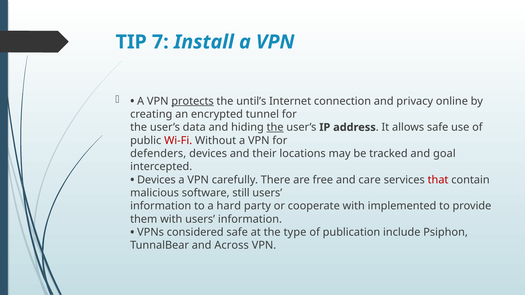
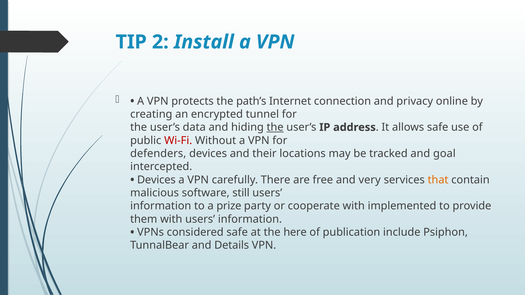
7: 7 -> 2 (160, 42)
protects underline: present -> none (193, 101)
until’s: until’s -> path’s (251, 101)
care: care -> very (370, 180)
that colour: red -> orange (438, 180)
hard: hard -> prize (229, 206)
type: type -> here (295, 232)
Across: Across -> Details (232, 246)
